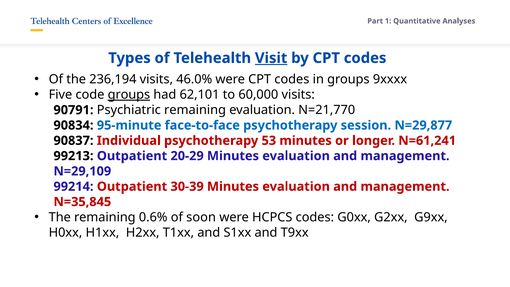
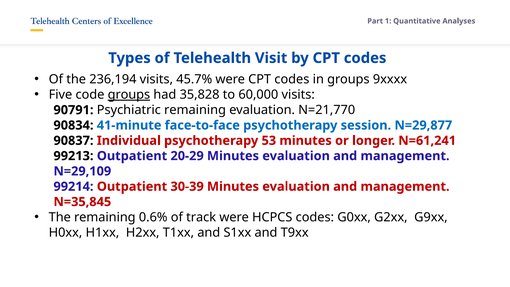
Visit underline: present -> none (271, 58)
46.0%: 46.0% -> 45.7% (194, 79)
62,101: 62,101 -> 35,828 (200, 95)
95-minute: 95-minute -> 41-minute (129, 125)
soon: soon -> track (201, 217)
